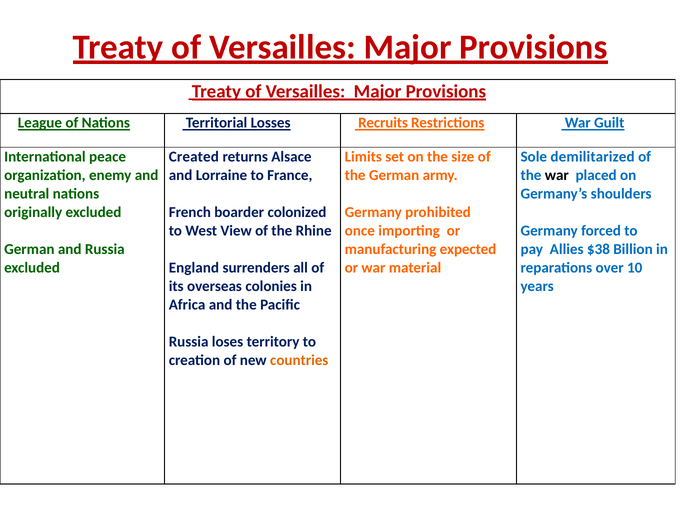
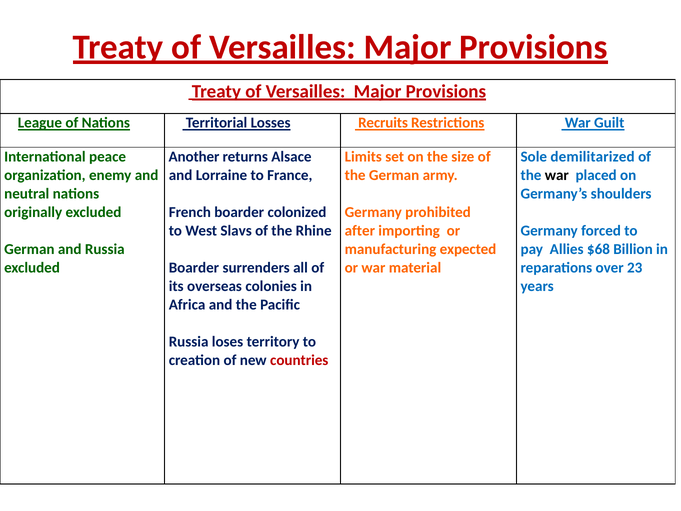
Created: Created -> Another (194, 157)
View: View -> Slavs (236, 231)
once: once -> after (360, 231)
$38: $38 -> $68 (598, 249)
England: England -> Boarder (194, 268)
10: 10 -> 23 (635, 268)
countries colour: orange -> red (299, 360)
